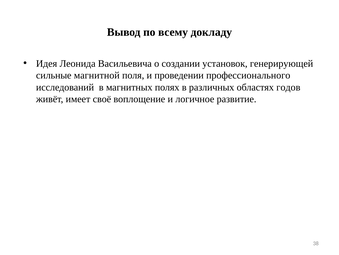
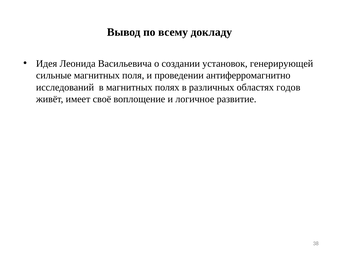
сильные магнитной: магнитной -> магнитных (97, 75)
профессионального: профессионального -> антиферромагнитно (248, 75)
